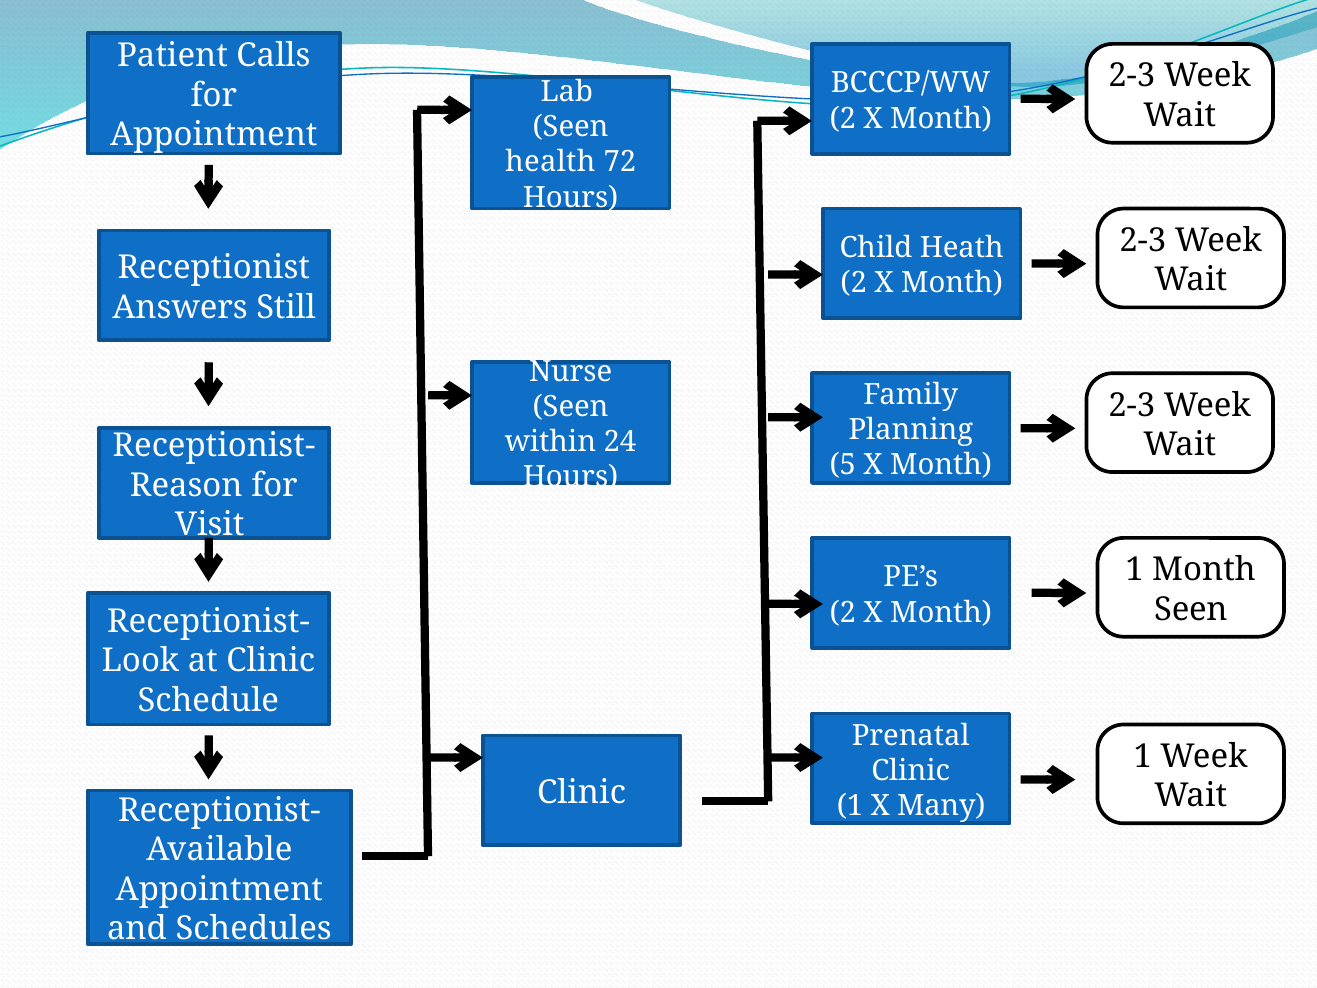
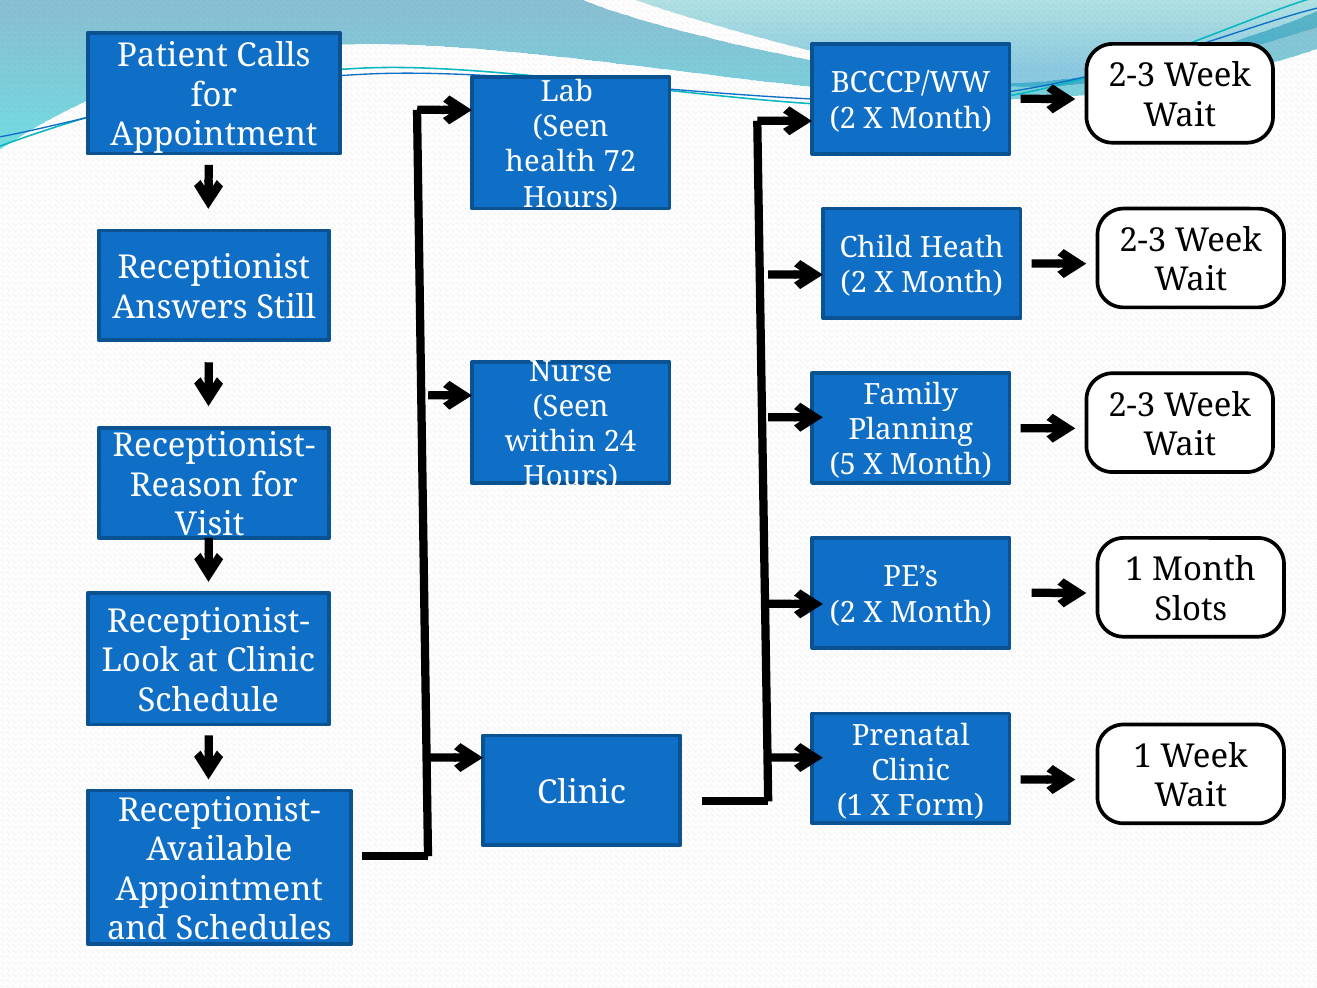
Seen: Seen -> Slots (1191, 609)
Many: Many -> Form (941, 805)
